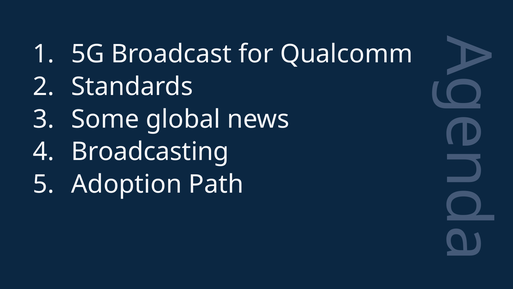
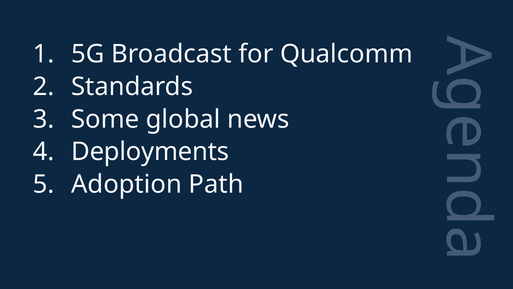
Broadcasting: Broadcasting -> Deployments (150, 152)
